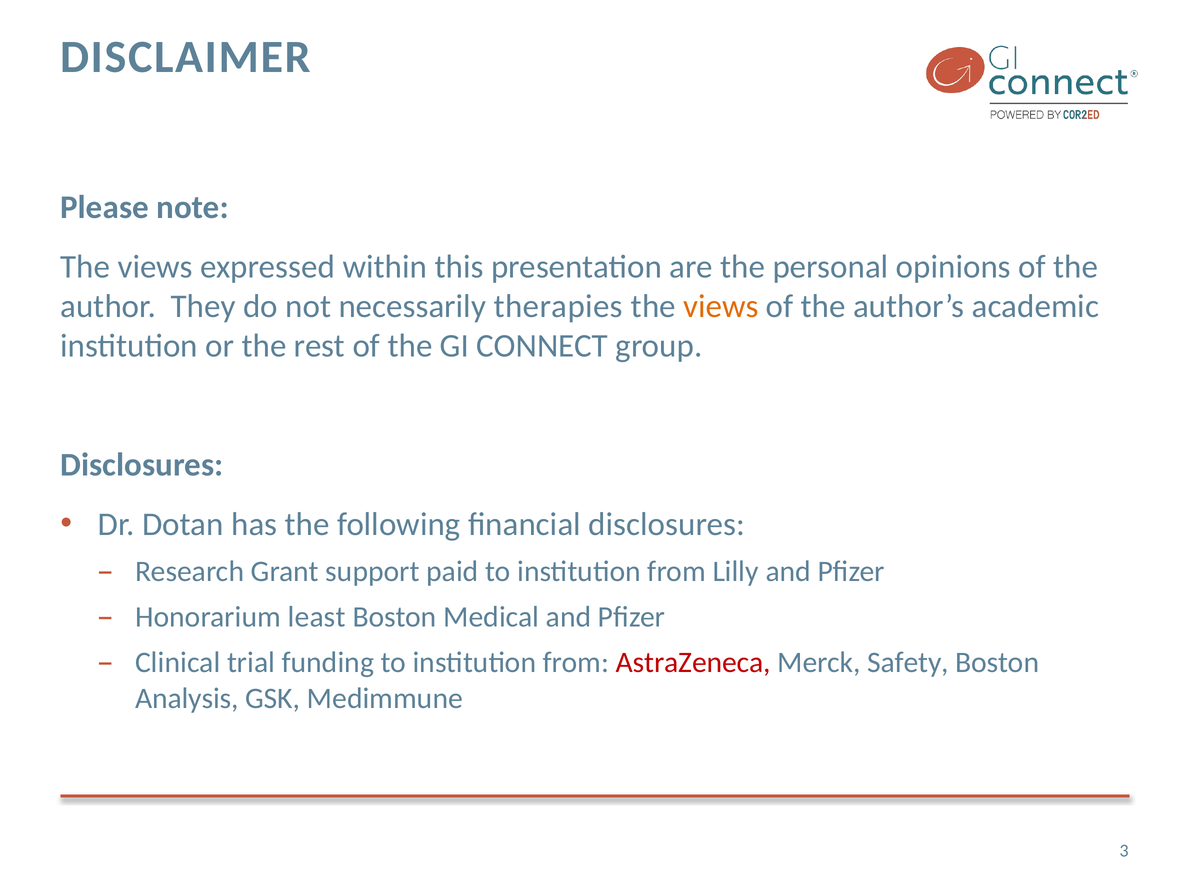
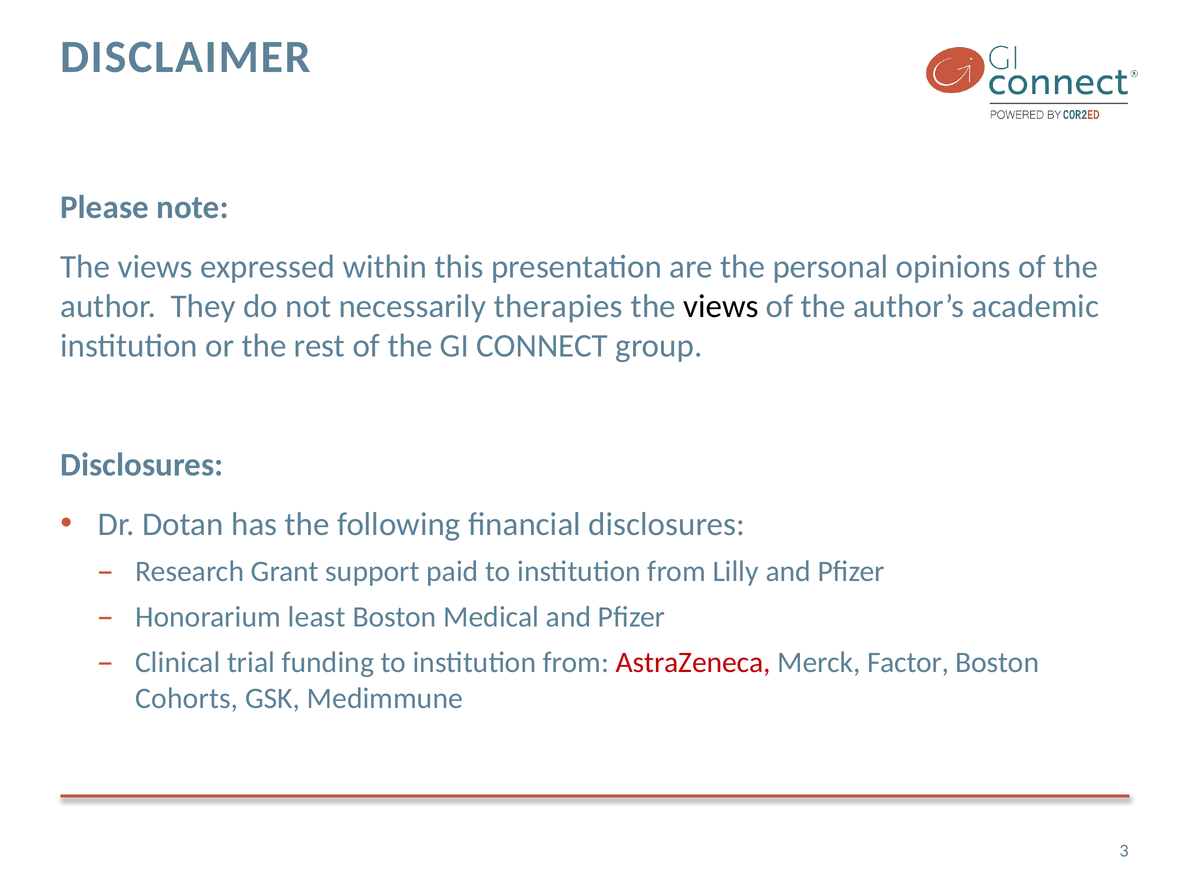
views colour: orange -> black (721, 306)
Safety: Safety -> Factor (908, 663)
Analysis: Analysis -> Cohorts (187, 698)
